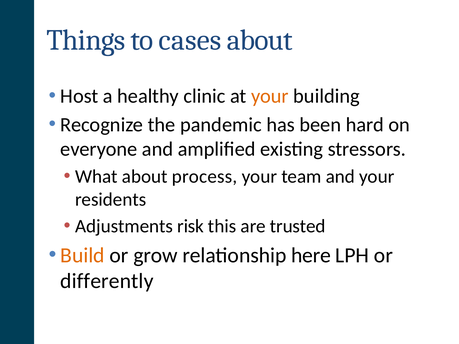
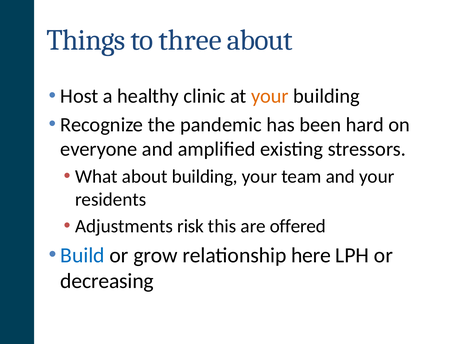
cases: cases -> three (190, 40)
about process: process -> building (205, 177)
trusted: trusted -> offered (298, 226)
Build colour: orange -> blue (82, 255)
differently: differently -> decreasing (107, 281)
